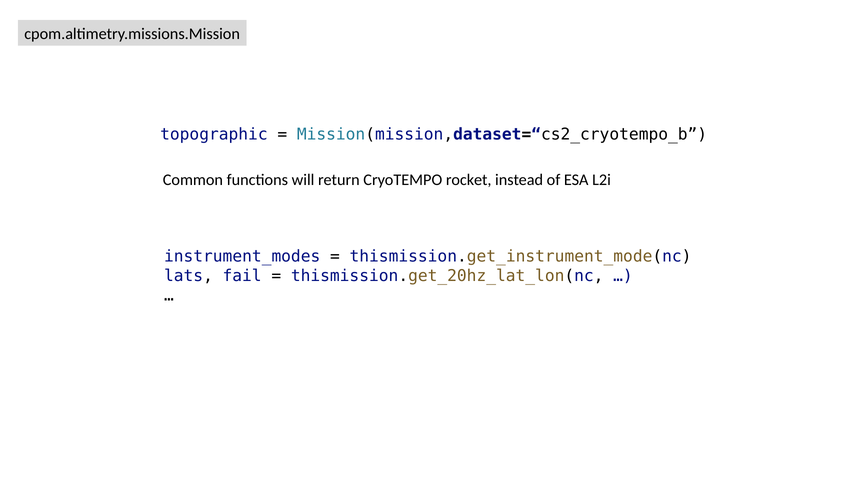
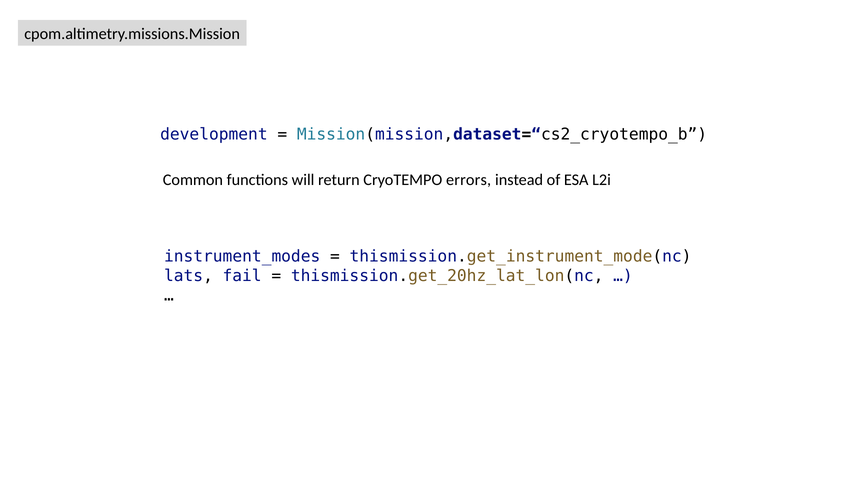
topographic: topographic -> development (214, 134)
rocket: rocket -> errors (469, 180)
